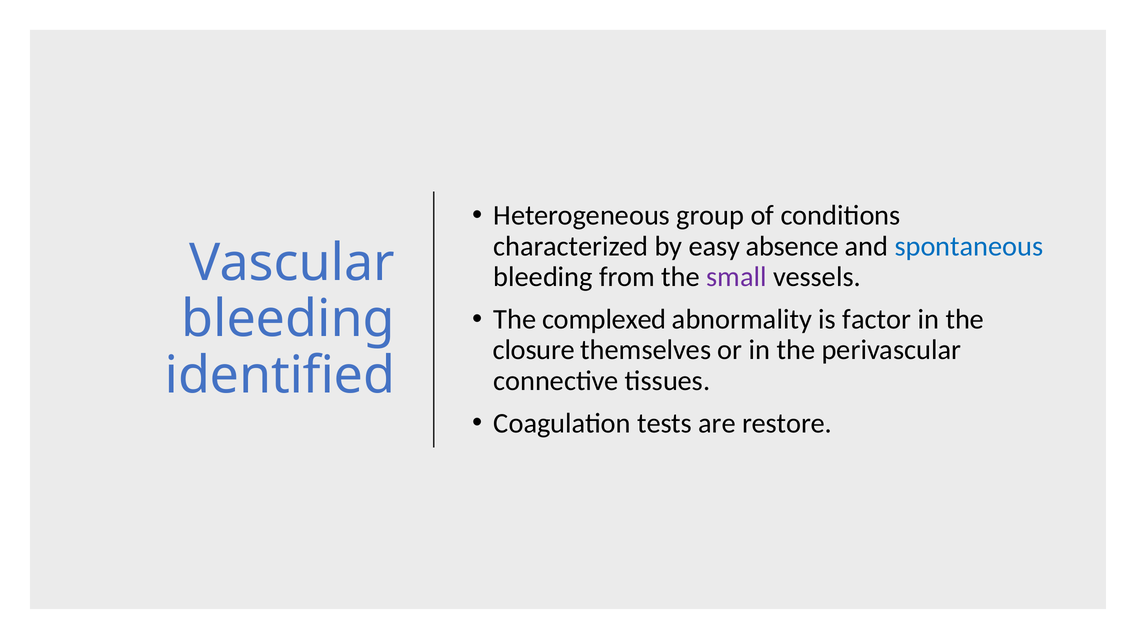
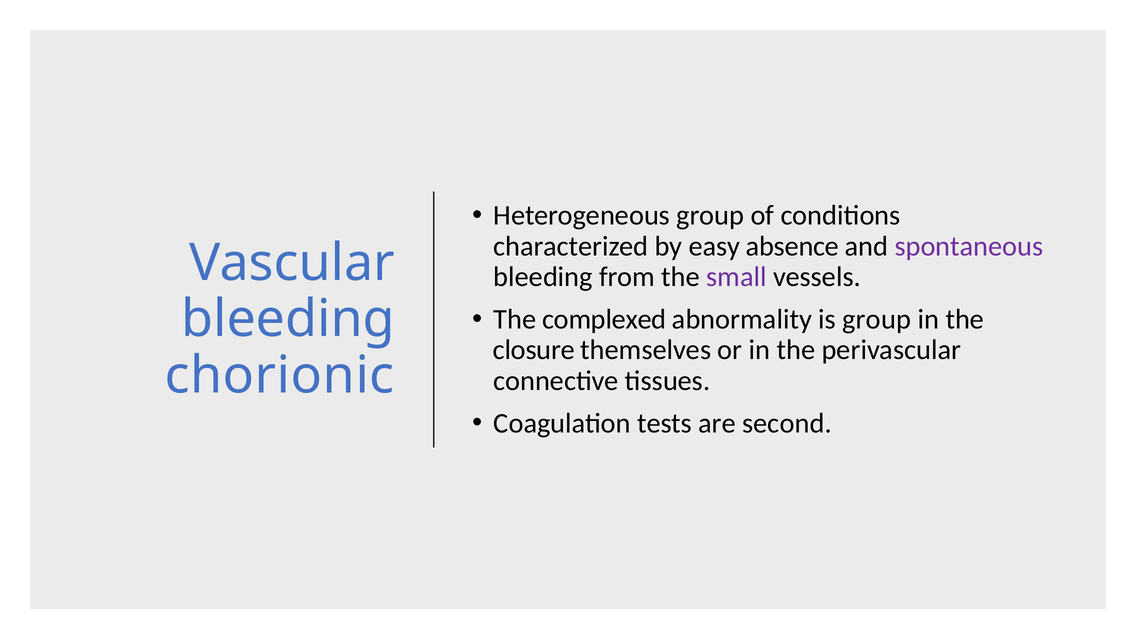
spontaneous colour: blue -> purple (969, 246)
is factor: factor -> group (877, 319)
identified: identified -> chorionic (280, 375)
restore: restore -> second (787, 423)
